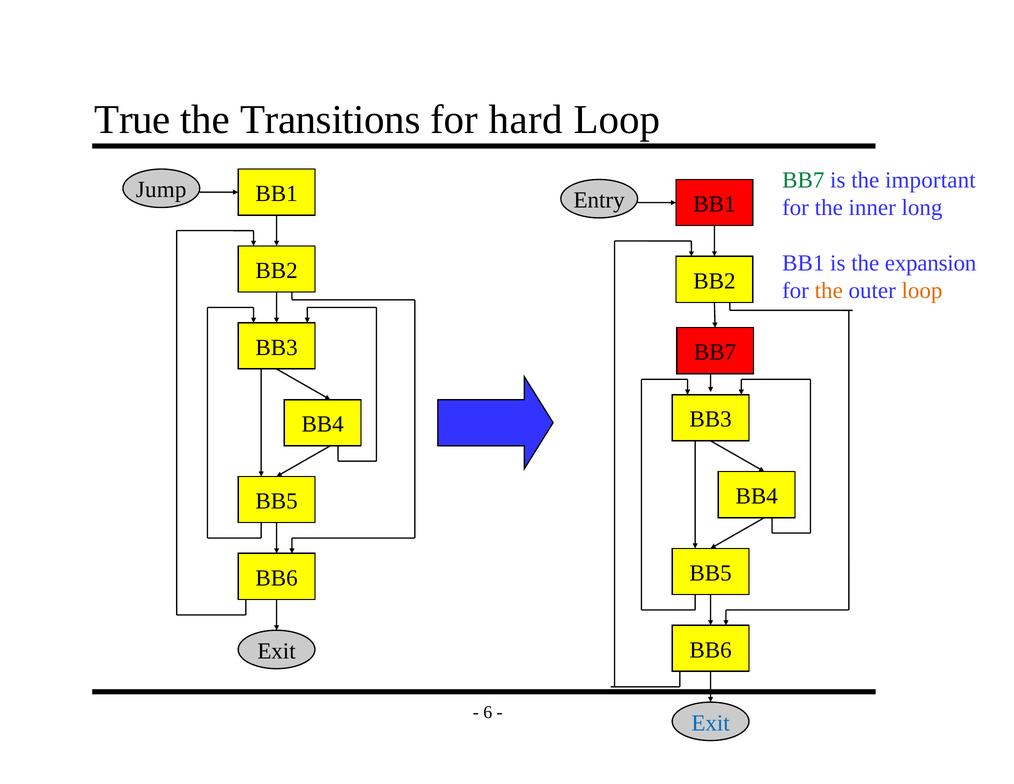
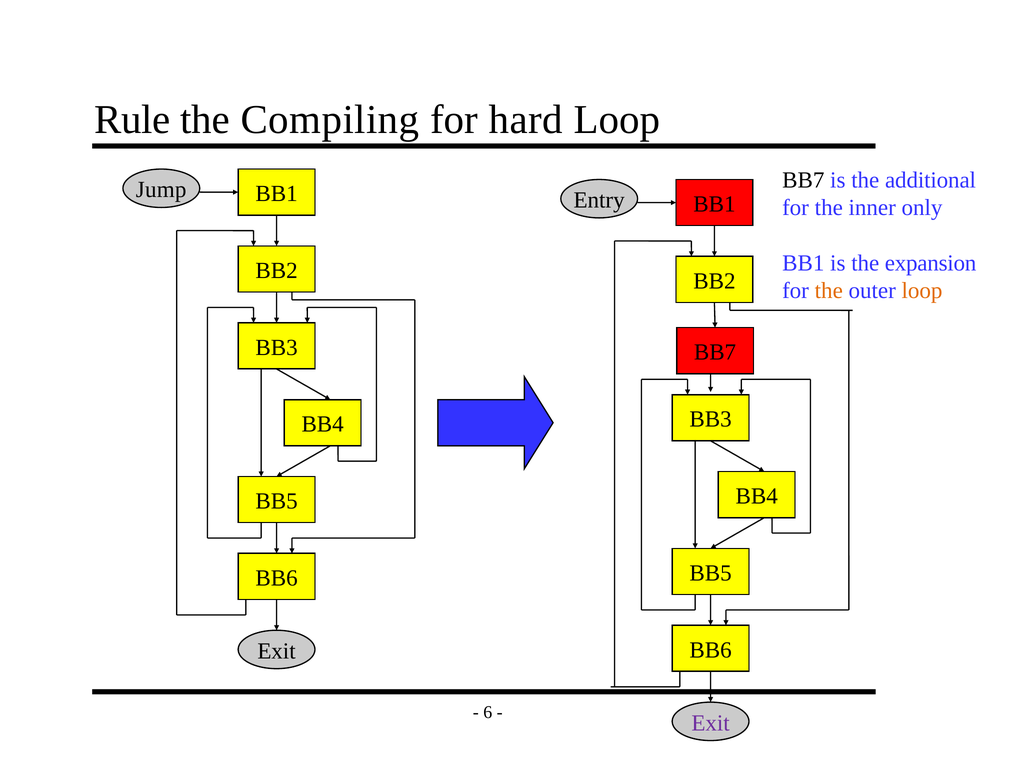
True: True -> Rule (132, 120)
Transitions: Transitions -> Compiling (330, 120)
BB7 colour: green -> black (803, 180)
important: important -> additional (931, 180)
long: long -> only (922, 207)
Exit colour: blue -> purple (711, 723)
